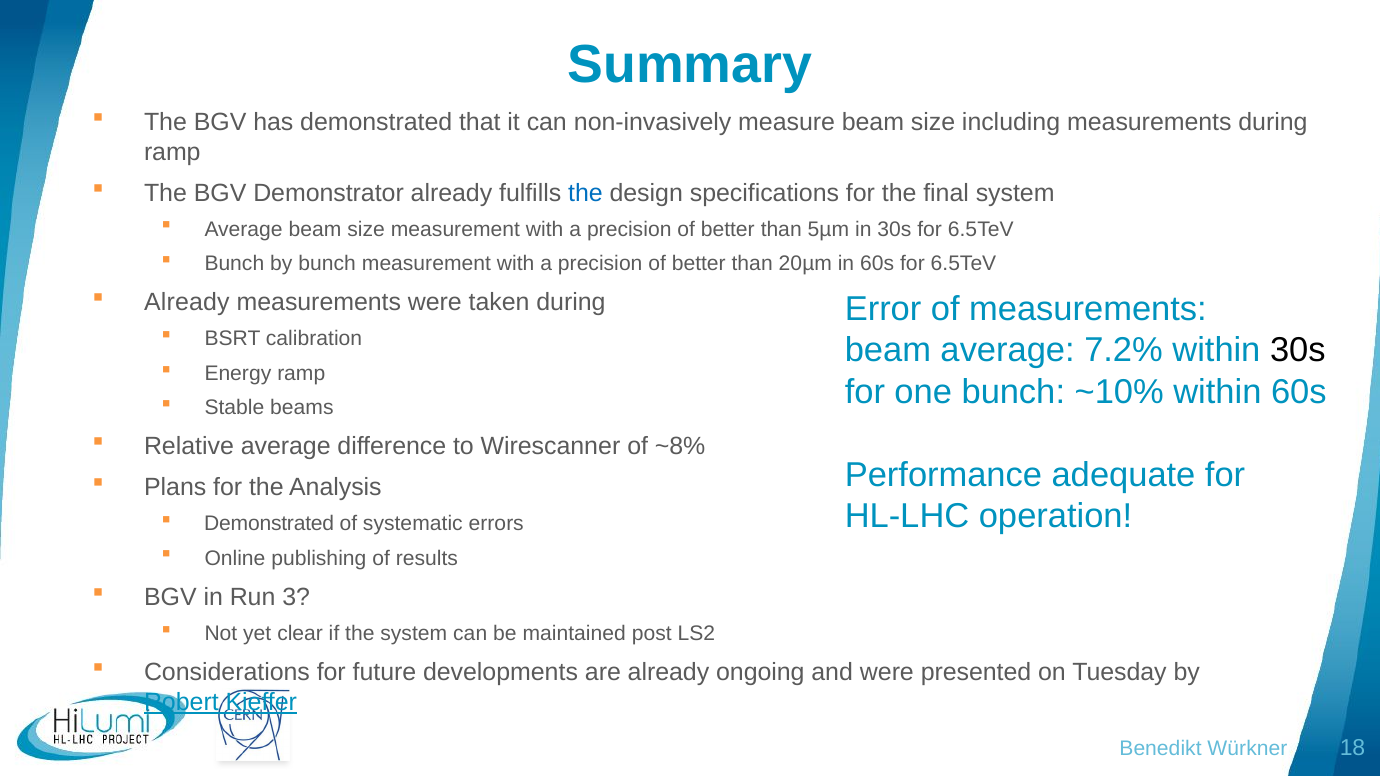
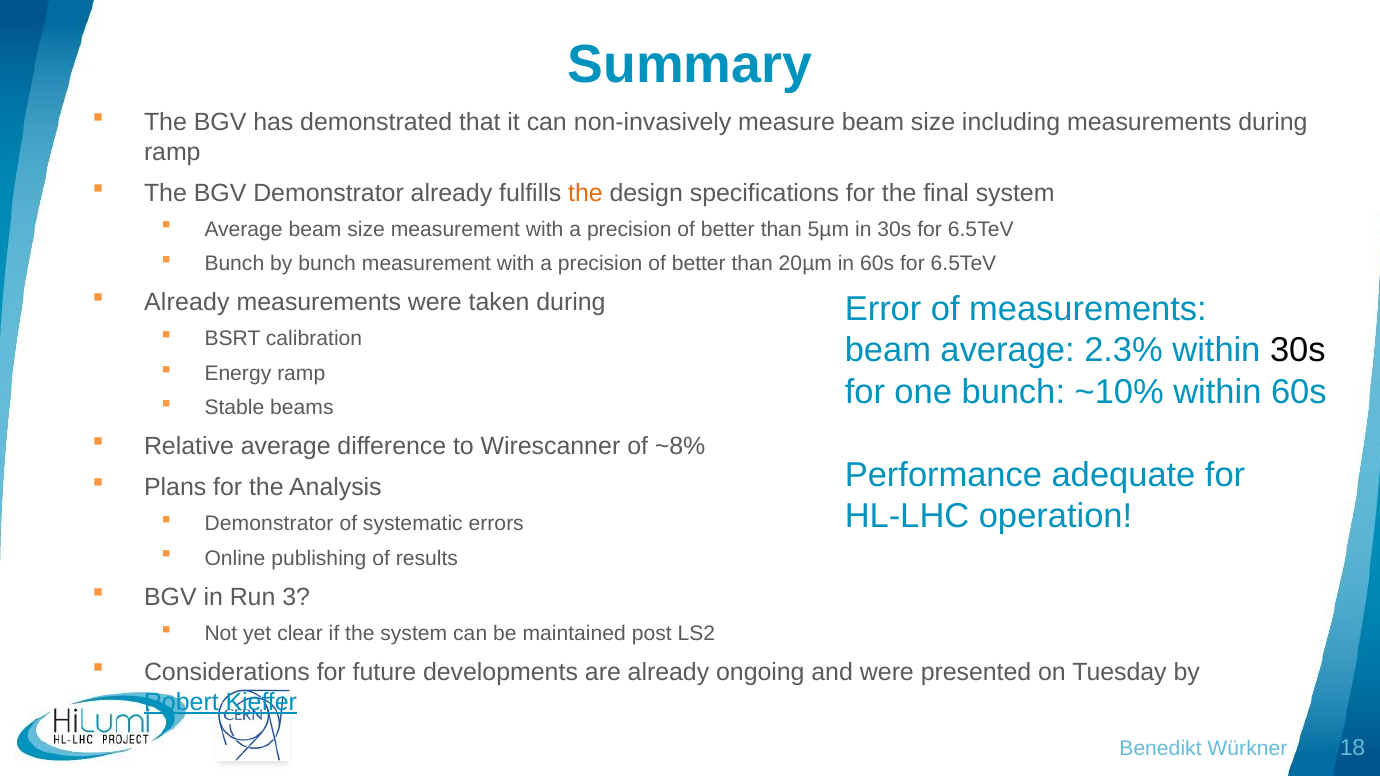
the colour: blue -> orange (585, 193)
7.2%: 7.2% -> 2.3% (1124, 351)
Demonstrated: Demonstrated -> Demonstrator (269, 524)
